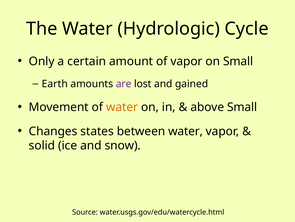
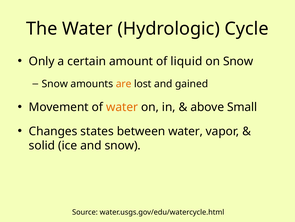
of vapor: vapor -> liquid (186, 61)
on Small: Small -> Snow (238, 61)
Earth: Earth -> Snow (55, 84)
are colour: purple -> orange (124, 84)
